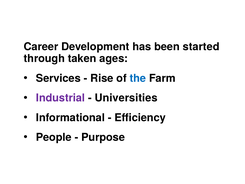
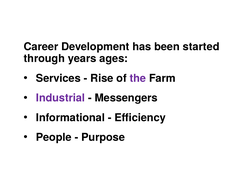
taken: taken -> years (82, 58)
the colour: blue -> purple (138, 78)
Universities: Universities -> Messengers (126, 98)
